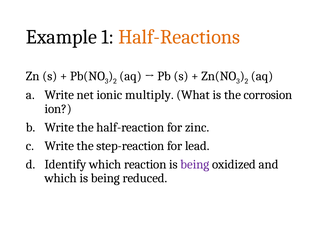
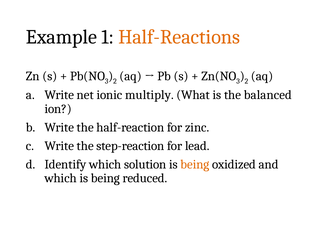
corrosion: corrosion -> balanced (268, 95)
reaction: reaction -> solution (145, 164)
being colour: purple -> orange (195, 164)
